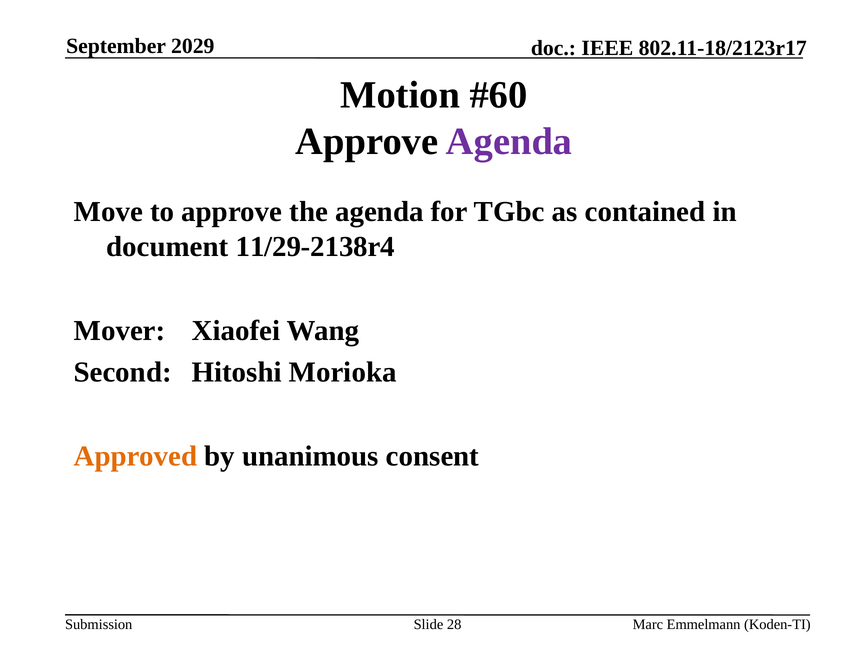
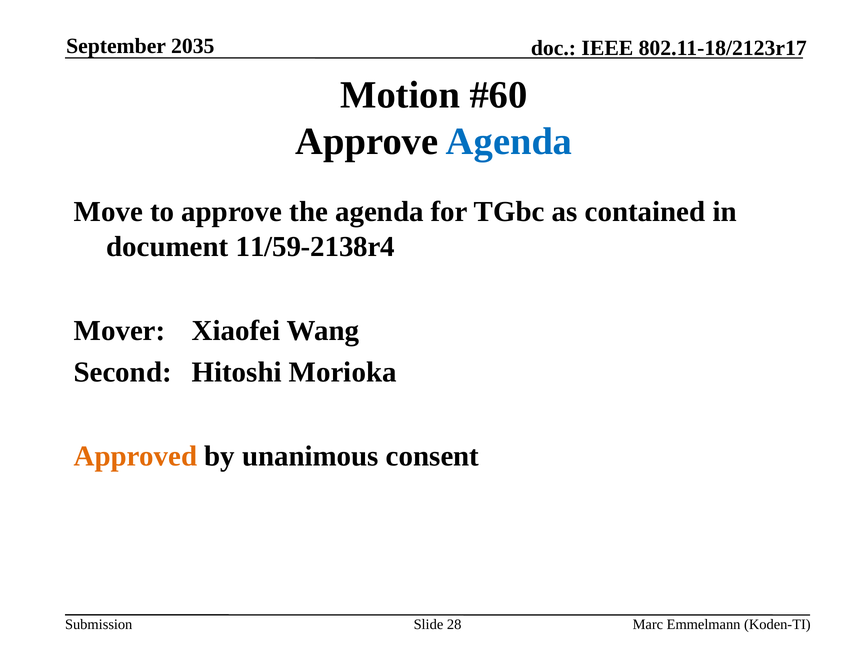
2029: 2029 -> 2035 (193, 46)
Agenda colour: purple -> blue (509, 141)
11/29-2138r4: 11/29-2138r4 -> 11/59-2138r4 (315, 247)
